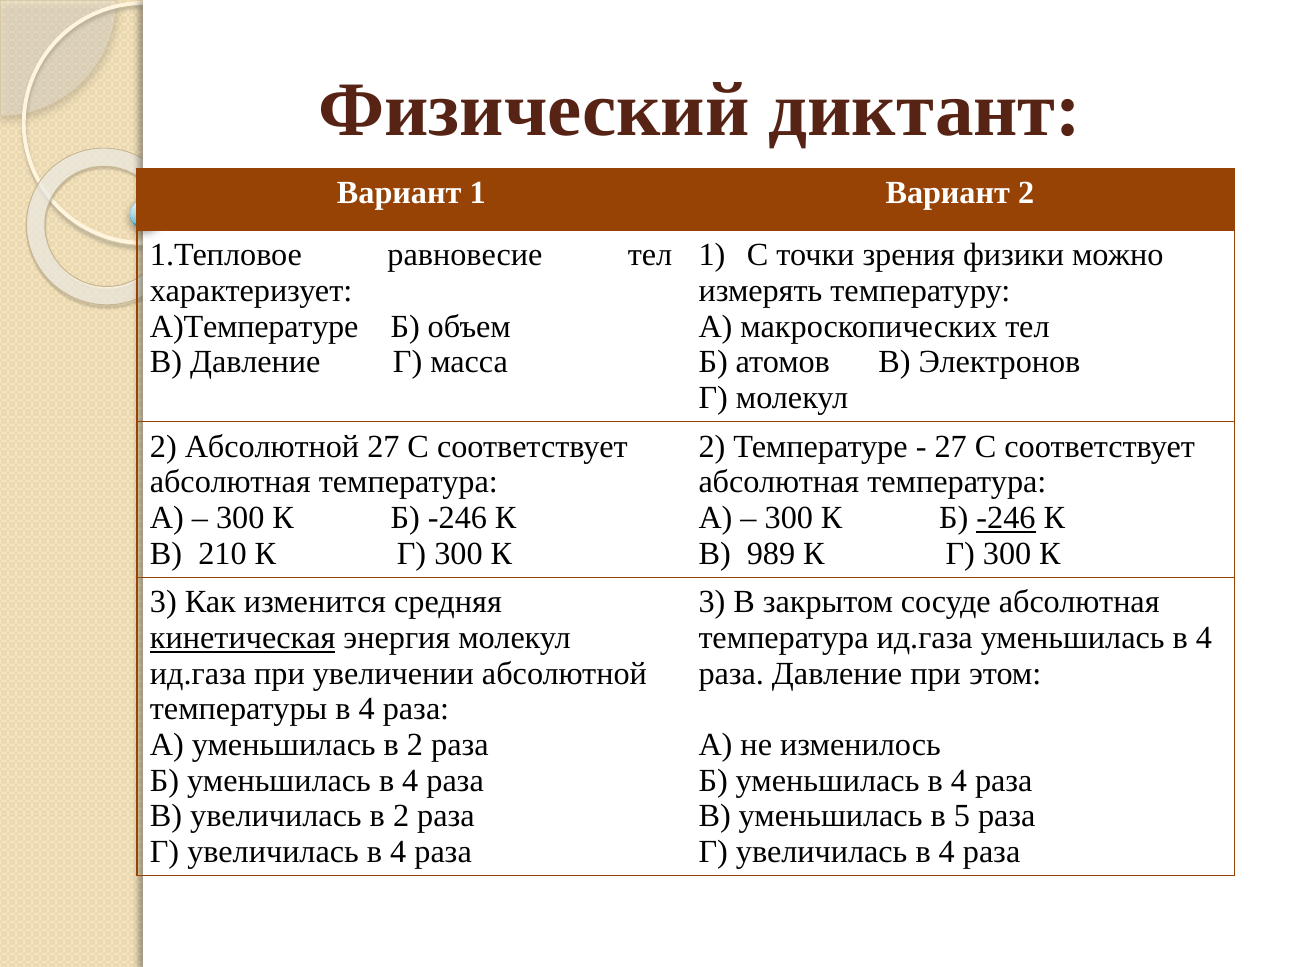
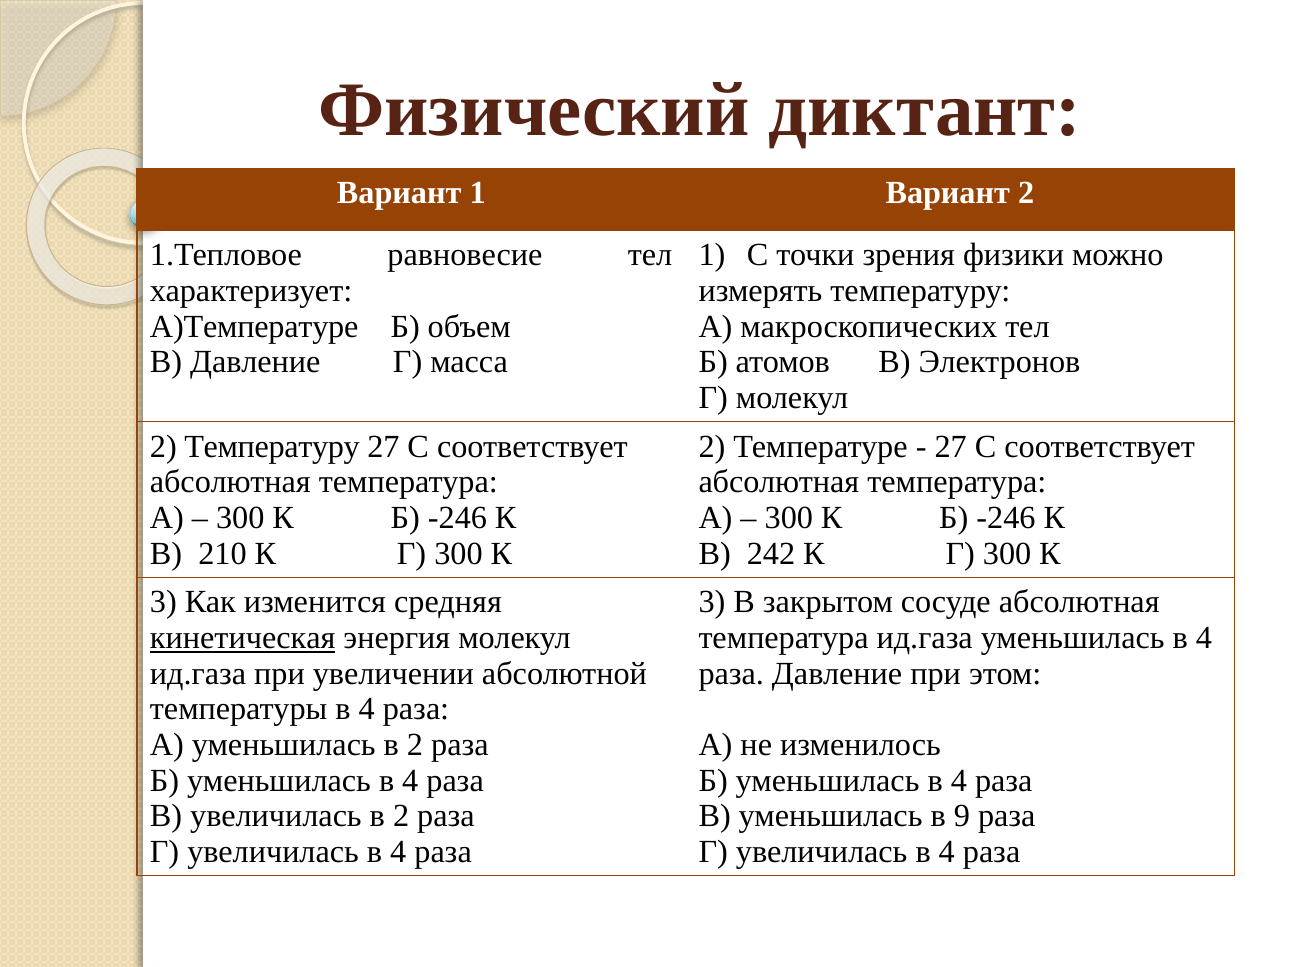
2 Абсолютной: Абсолютной -> Температуру (272, 447)
-246 underline: present -> none (1006, 518)
989: 989 -> 242 (771, 554)
5: 5 -> 9 (962, 817)
